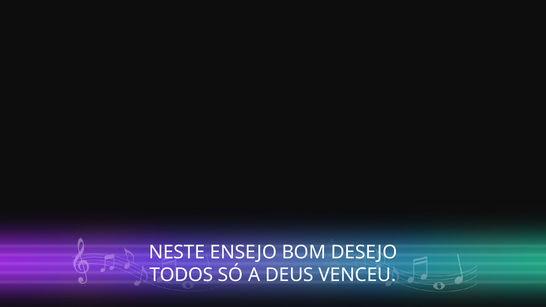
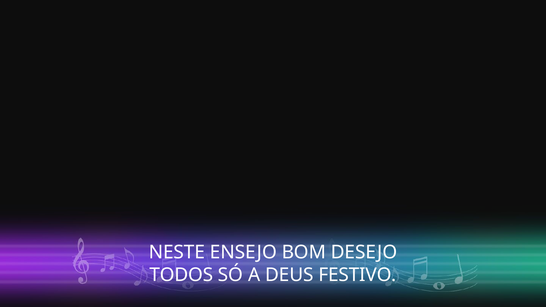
VENCEU: VENCEU -> FESTIVO (357, 275)
